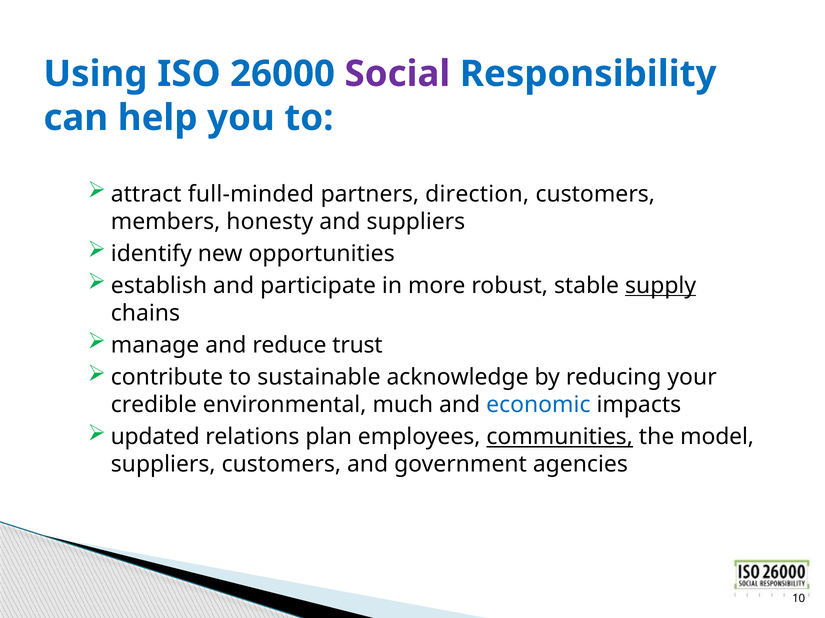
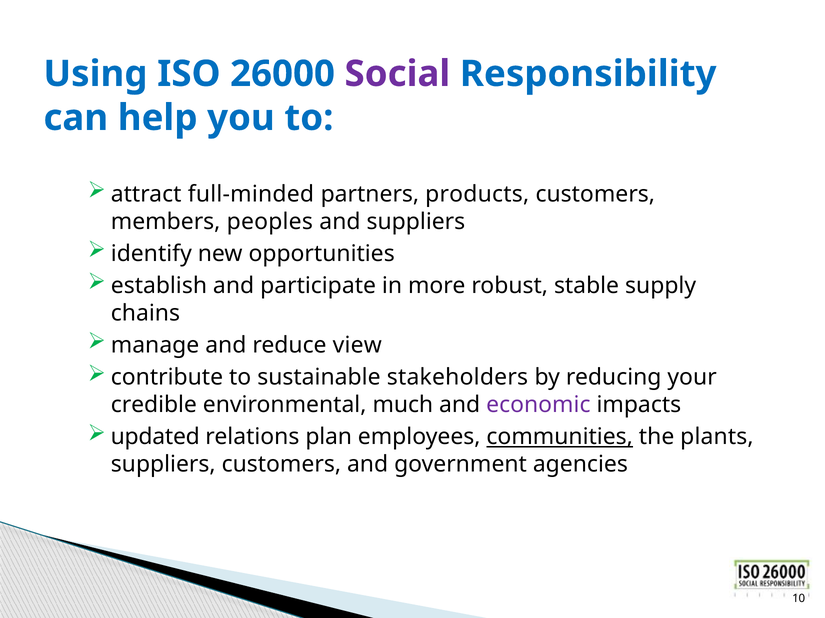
direction: direction -> products (477, 194)
honesty: honesty -> peoples (270, 222)
supply underline: present -> none (661, 286)
trust: trust -> view (357, 346)
acknowledge: acknowledge -> stakeholders (457, 378)
economic colour: blue -> purple (538, 405)
model: model -> plants (717, 437)
